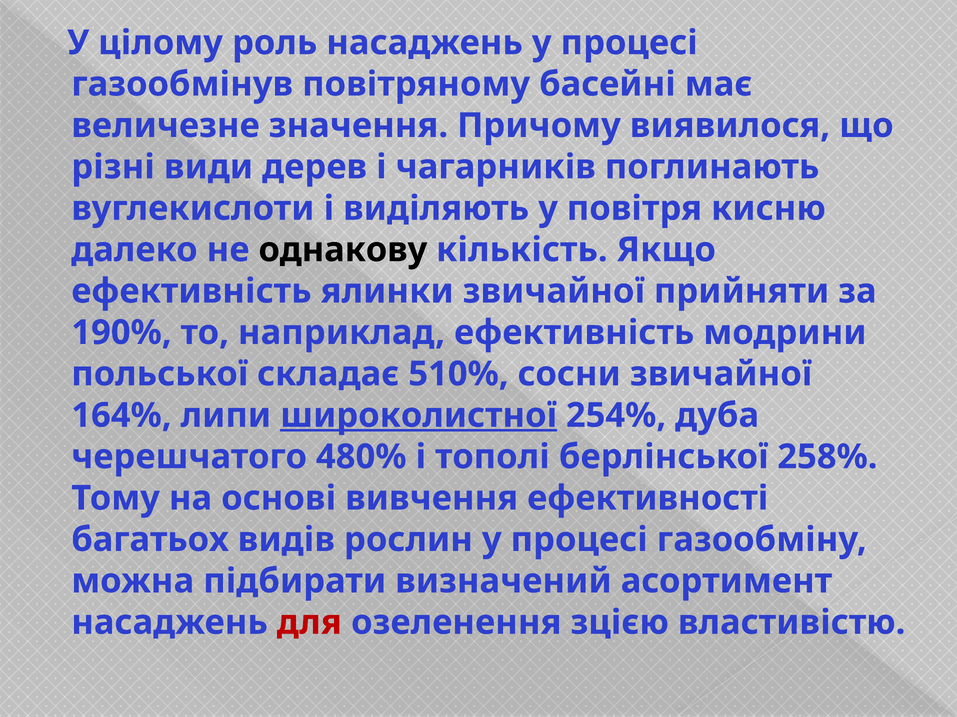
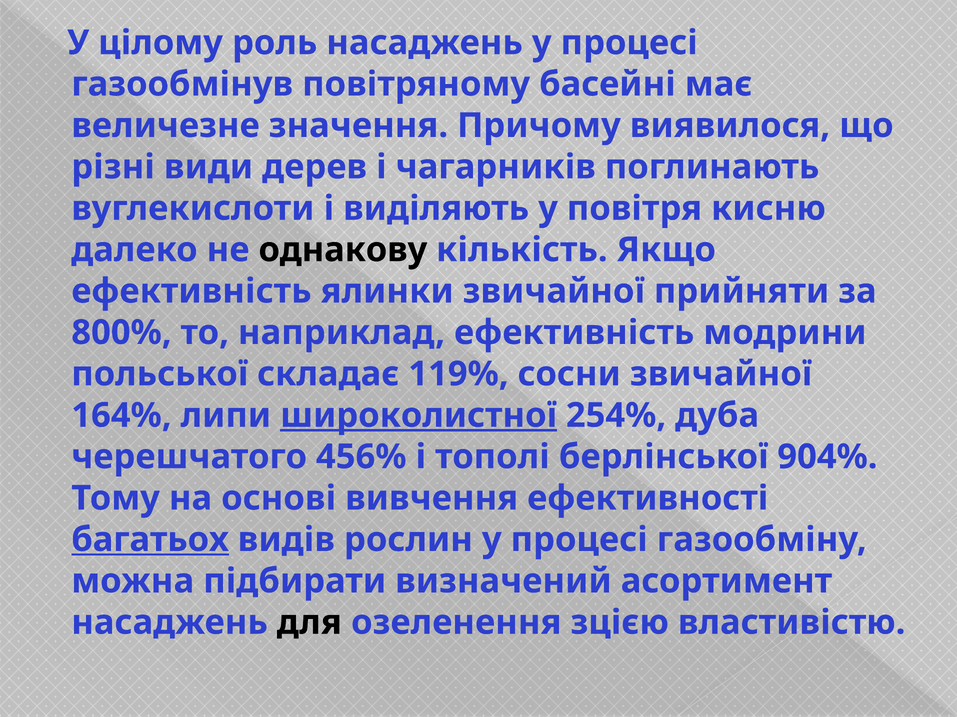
190%: 190% -> 800% (121, 333)
510%: 510% -> 119% (458, 374)
480%: 480% -> 456% (361, 457)
258%: 258% -> 904% (827, 457)
багатьох underline: none -> present (150, 540)
для colour: red -> black (309, 623)
